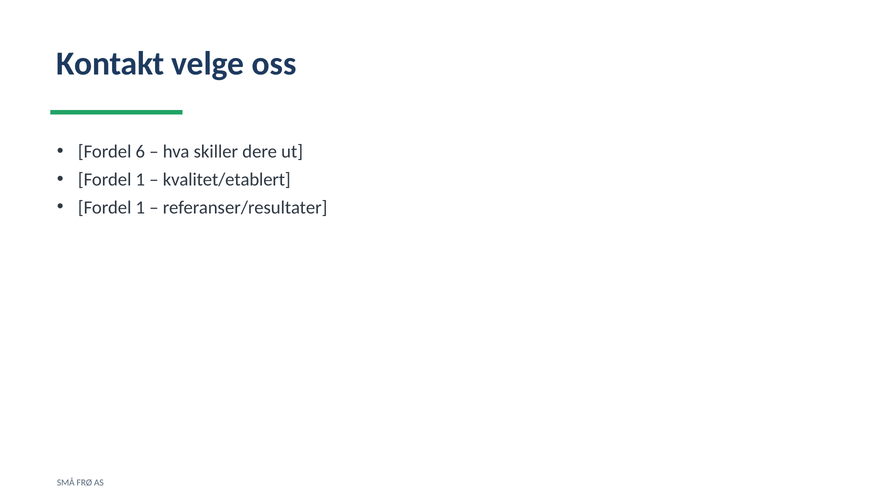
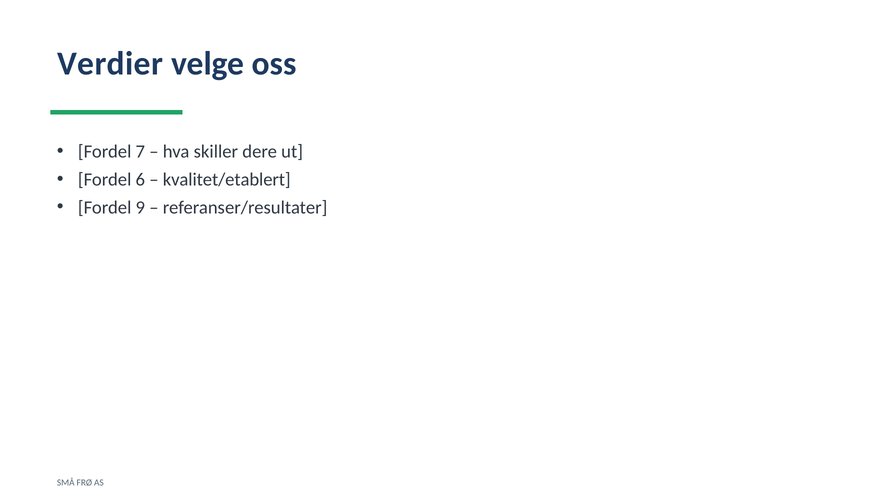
Kontakt: Kontakt -> Verdier (110, 64)
6: 6 -> 7 (140, 152)
1: 1 -> 6 (140, 180)
1: 1 -> 9 (140, 208)
